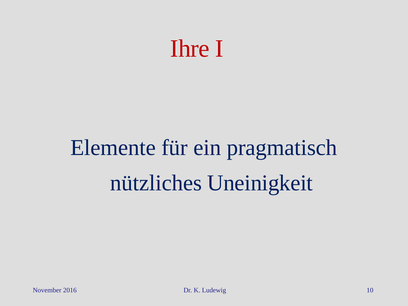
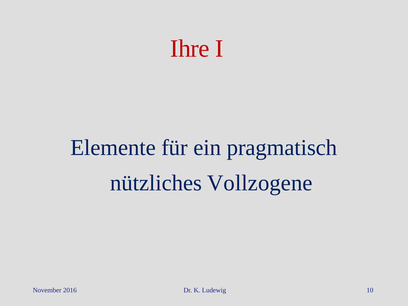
Uneinigkeit: Uneinigkeit -> Vollzogene (260, 183)
